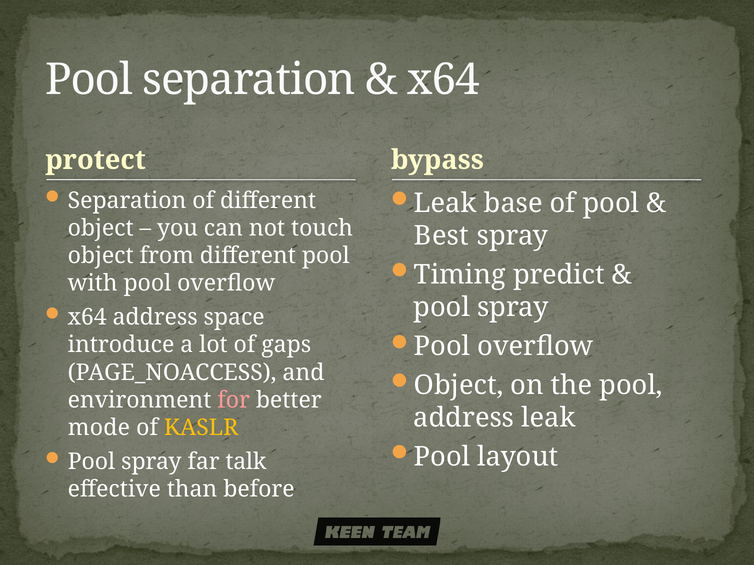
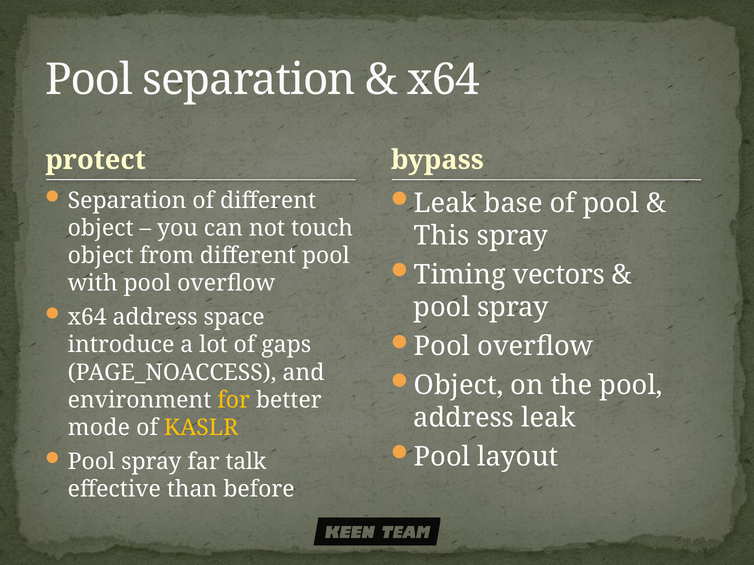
Best: Best -> This (441, 236)
predict: predict -> vectors (559, 275)
for colour: pink -> yellow (234, 400)
